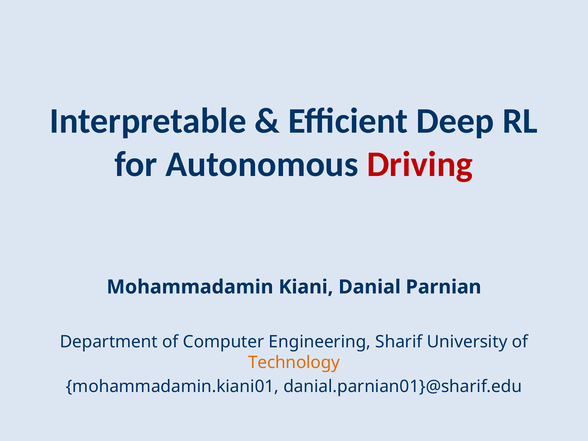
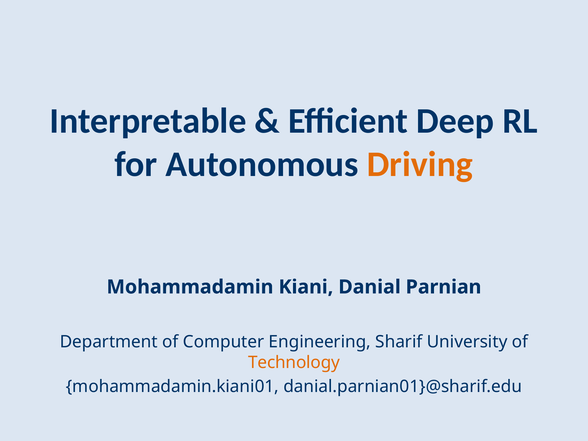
Driving colour: red -> orange (420, 164)
